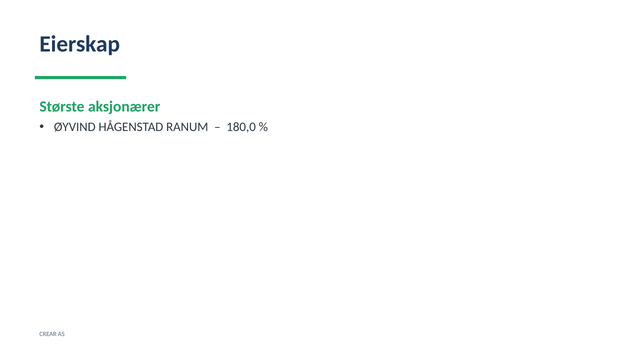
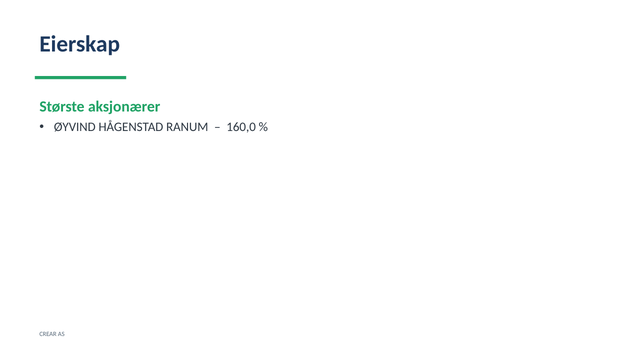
180,0: 180,0 -> 160,0 (241, 127)
